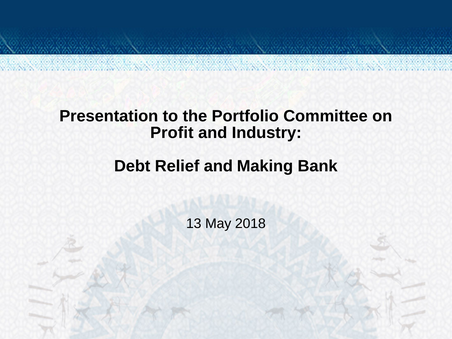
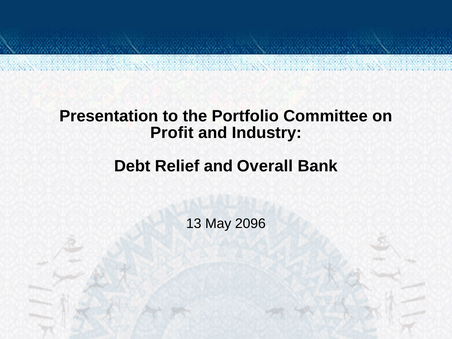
Making: Making -> Overall (265, 166)
2018: 2018 -> 2096 (250, 224)
